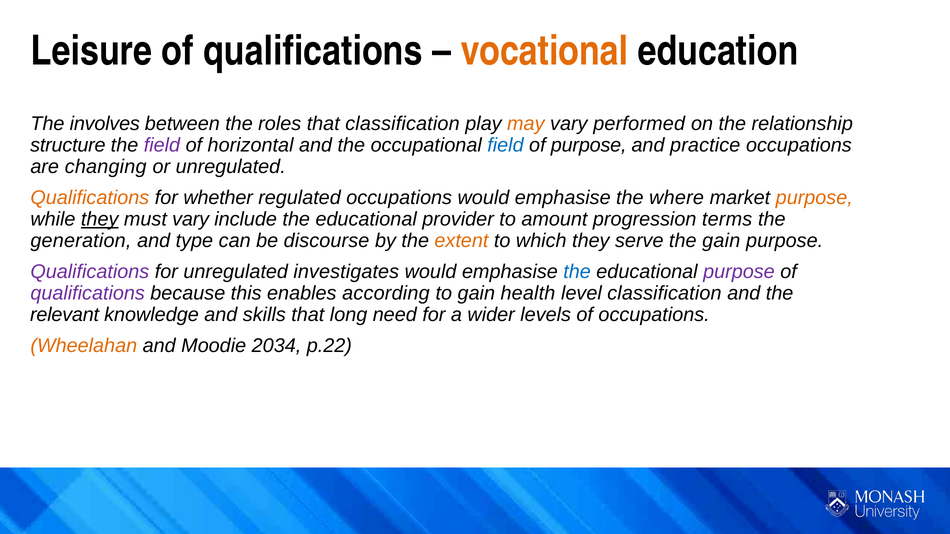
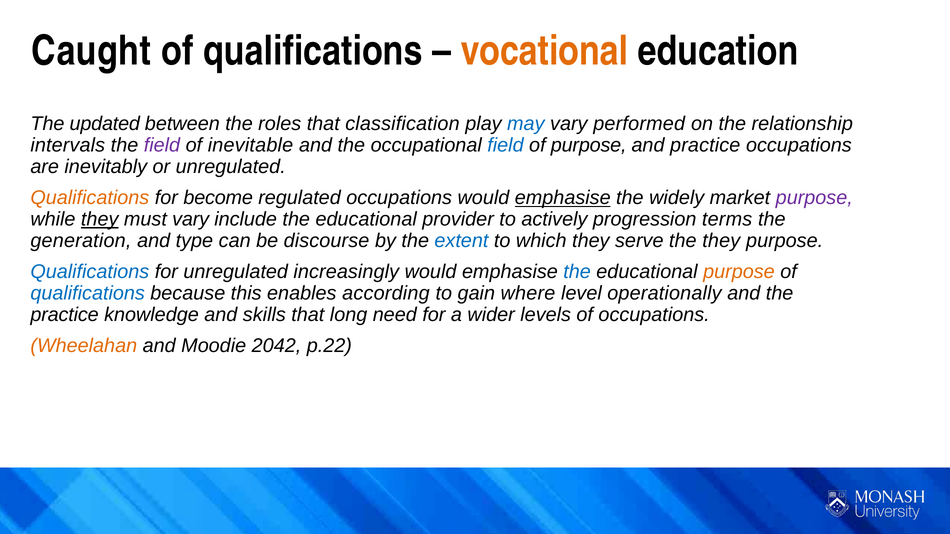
Leisure: Leisure -> Caught (91, 51)
involves: involves -> updated (105, 124)
may colour: orange -> blue (526, 124)
structure: structure -> intervals (68, 145)
horizontal: horizontal -> inevitable (250, 145)
changing: changing -> inevitably (106, 167)
whether: whether -> become (218, 198)
emphasise underline: none -> present (563, 198)
where: where -> widely (677, 198)
purpose colour: orange -> purple (814, 198)
amount: amount -> actively (554, 219)
extent colour: orange -> blue (461, 241)
the gain: gain -> they (721, 241)
Qualifications colour: purple -> blue (90, 272)
investigates: investigates -> increasingly (346, 272)
purpose colour: purple -> orange (739, 272)
qualifications colour: purple -> blue (88, 293)
health: health -> where (528, 293)
level classification: classification -> operationally (664, 293)
relevant: relevant -> practice (65, 315)
2034: 2034 -> 2042 (276, 346)
